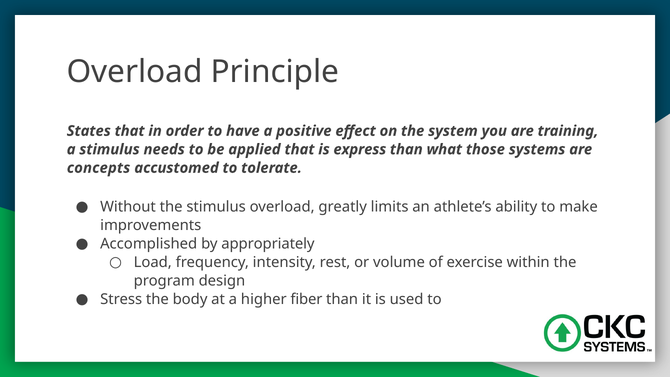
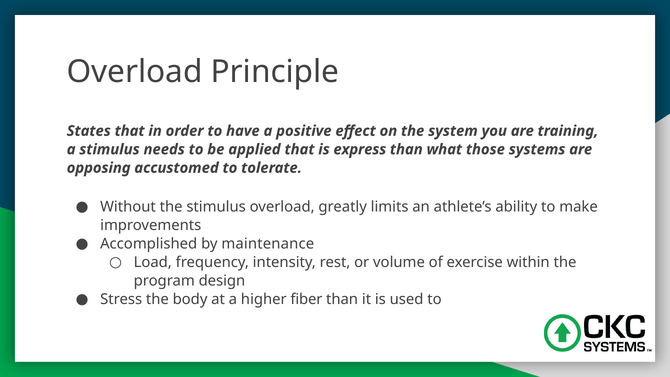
concepts: concepts -> opposing (99, 168)
appropriately: appropriately -> maintenance (268, 244)
